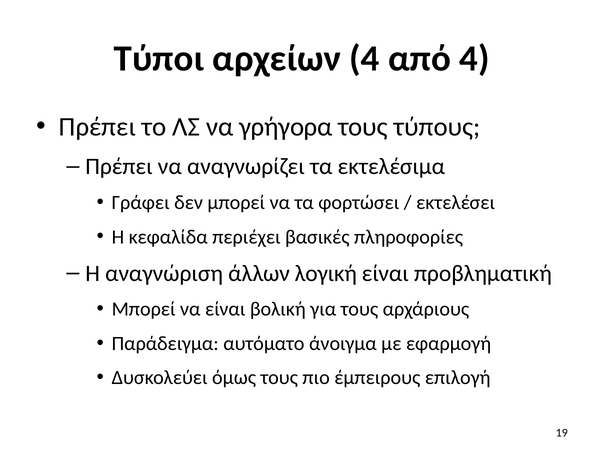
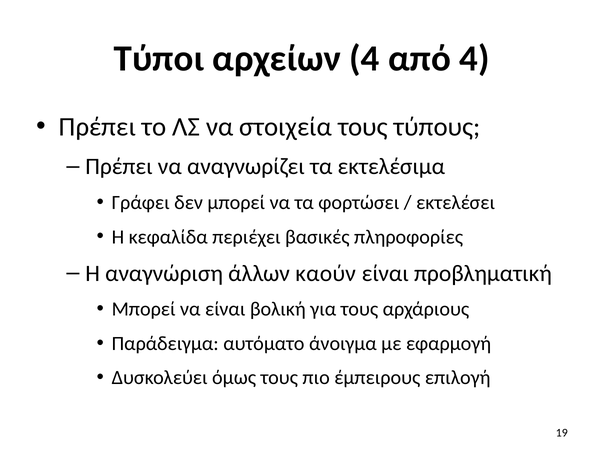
γρήγορα: γρήγορα -> στοιχεία (286, 127)
λογική: λογική -> καούν (326, 273)
